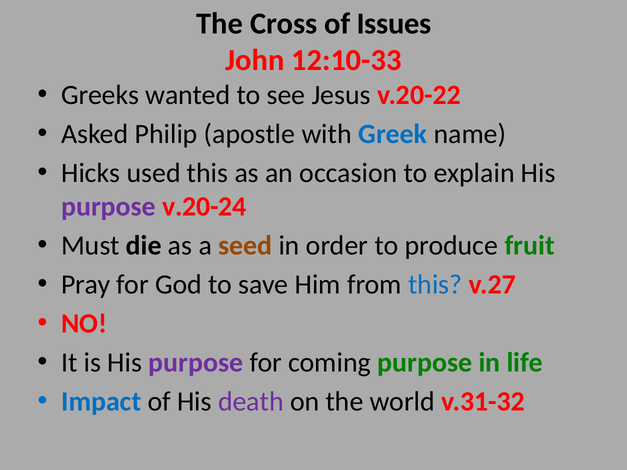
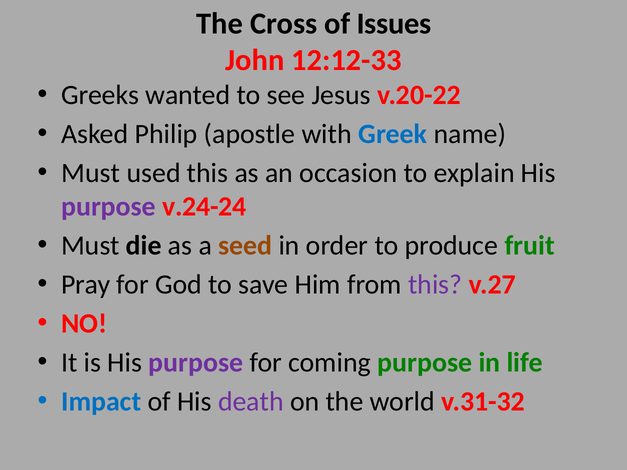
12:10-33: 12:10-33 -> 12:12-33 (346, 60)
Hicks: Hicks -> Must (91, 173)
v.20-24: v.20-24 -> v.24-24 (204, 206)
this colour: blue -> purple (435, 285)
